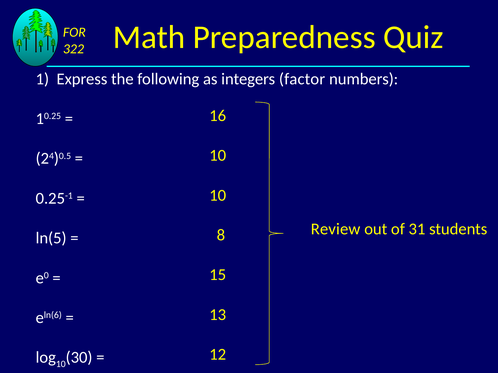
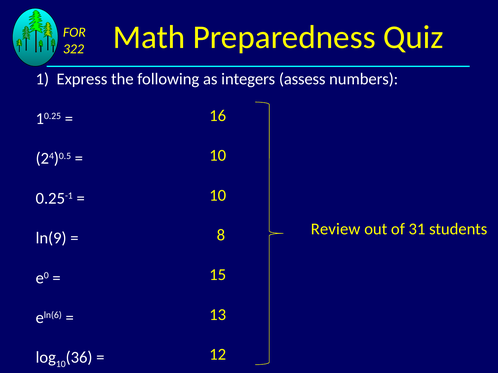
factor: factor -> assess (302, 79)
ln(5: ln(5 -> ln(9 (51, 238)
30: 30 -> 36 (79, 358)
